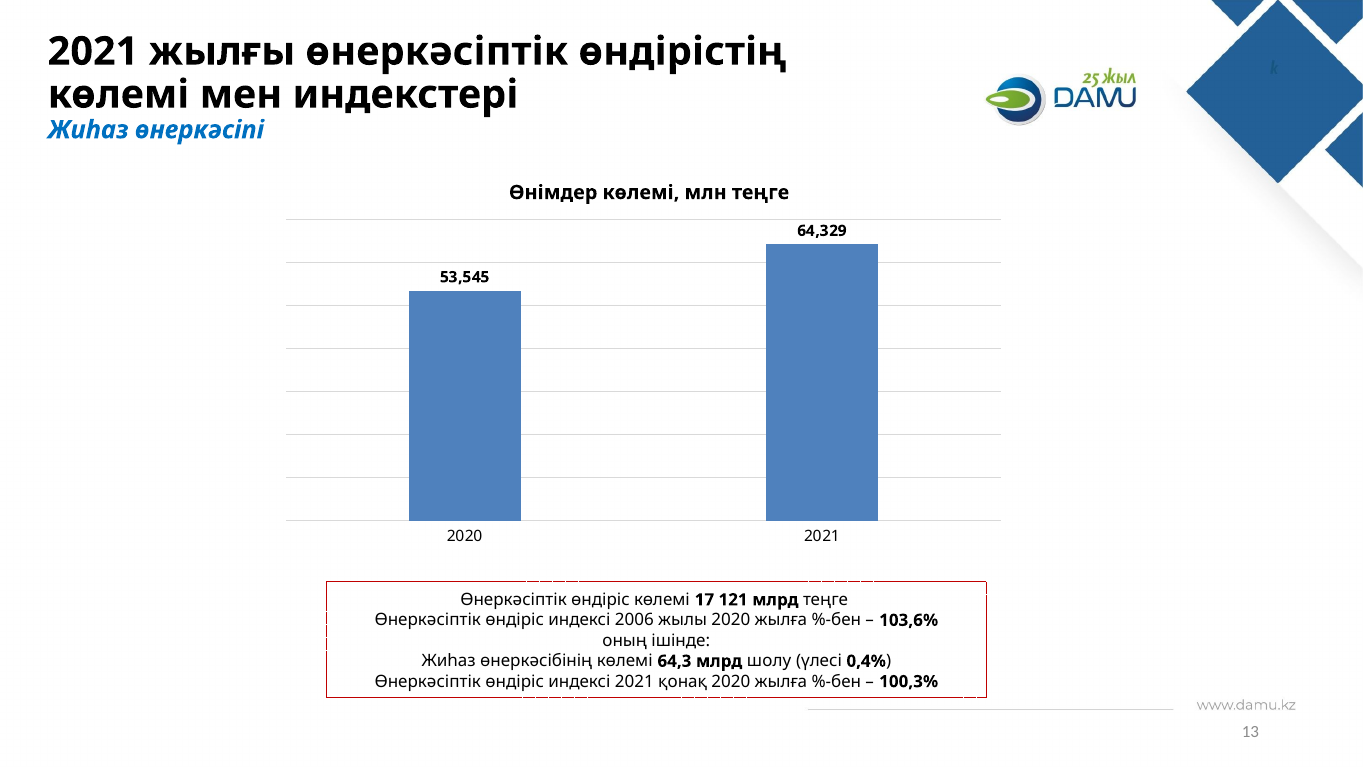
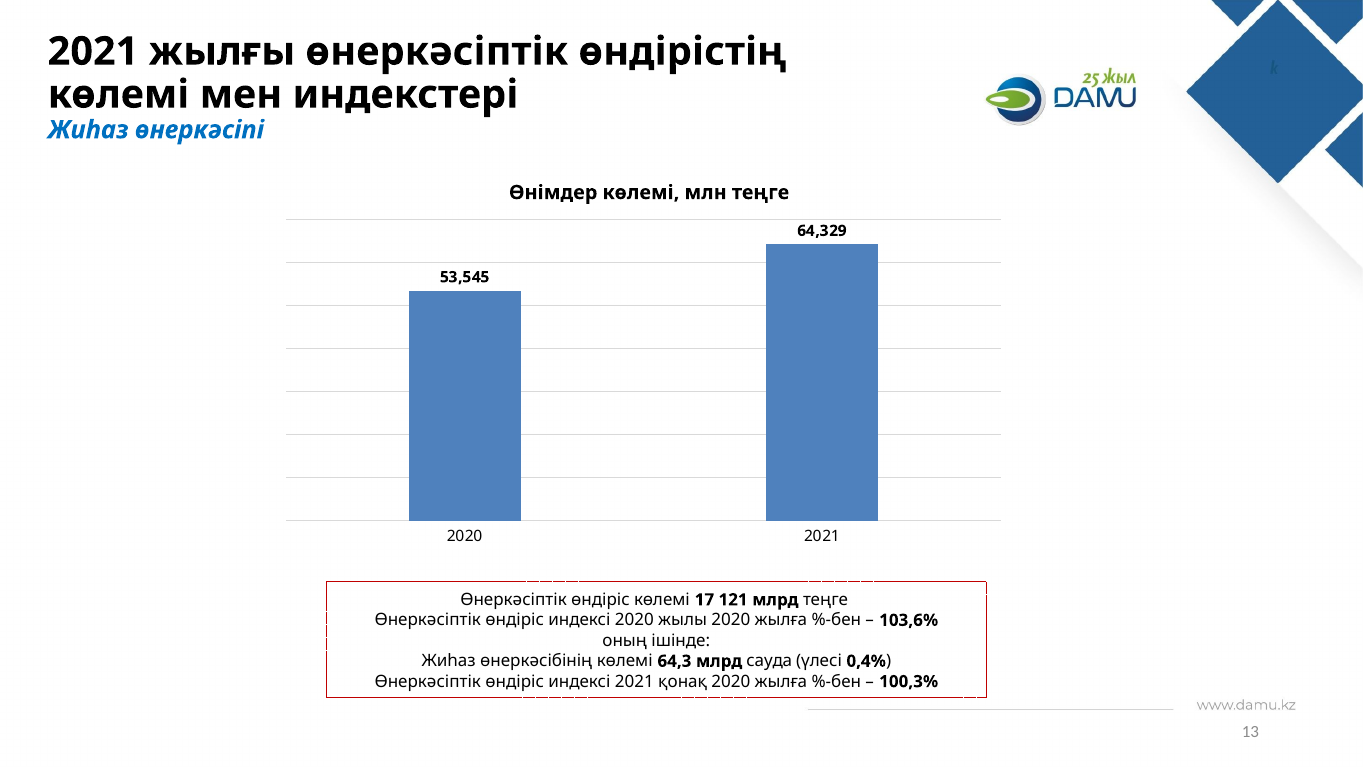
индексі 2006: 2006 -> 2020 (634, 620)
шолу: шолу -> сауда (769, 661)
